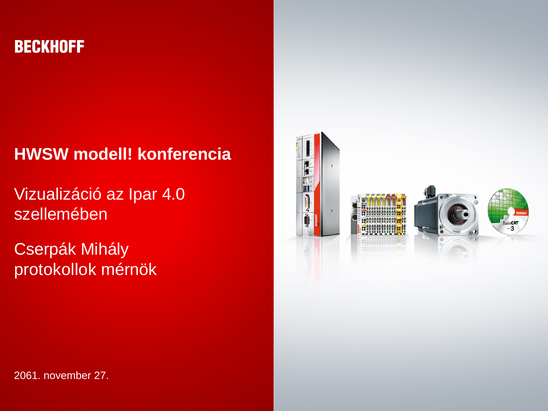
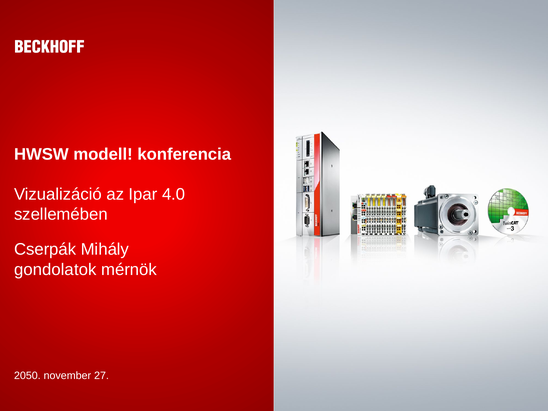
protokollok: protokollok -> gondolatok (55, 270)
2061: 2061 -> 2050 (27, 376)
